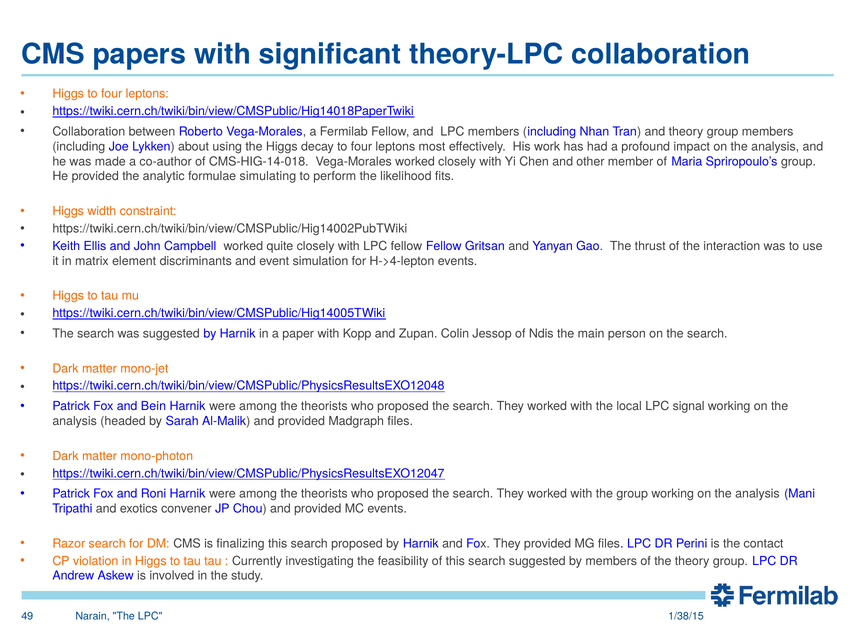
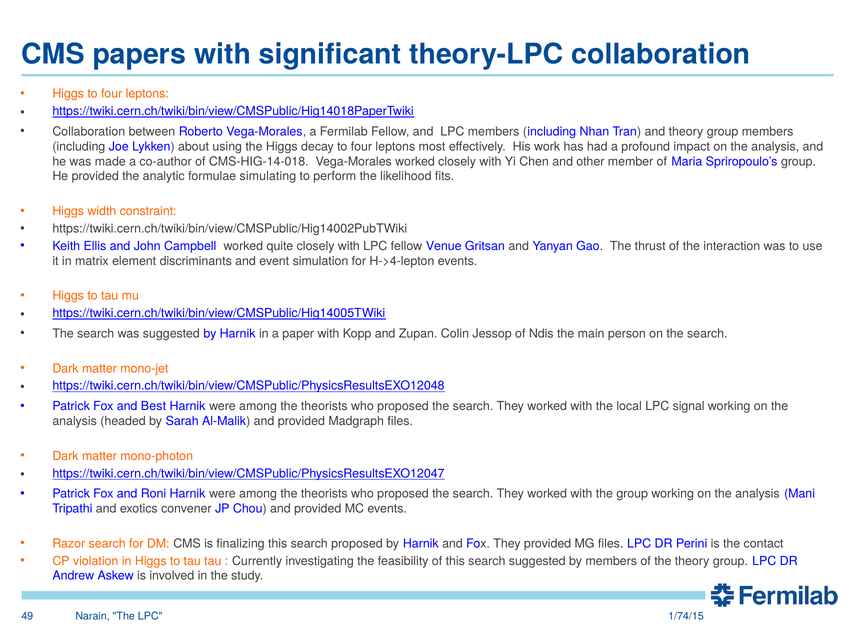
fellow Fellow: Fellow -> Venue (444, 246)
Bein: Bein -> Best (153, 406)
1/38/15: 1/38/15 -> 1/74/15 (686, 616)
